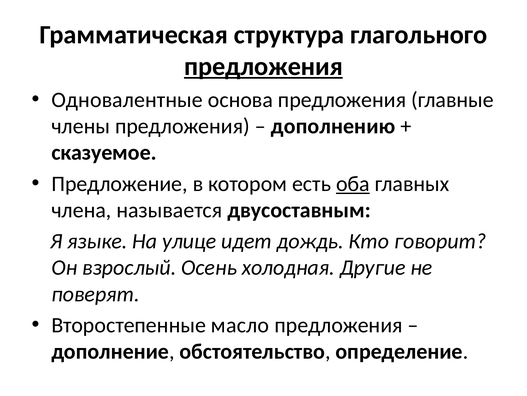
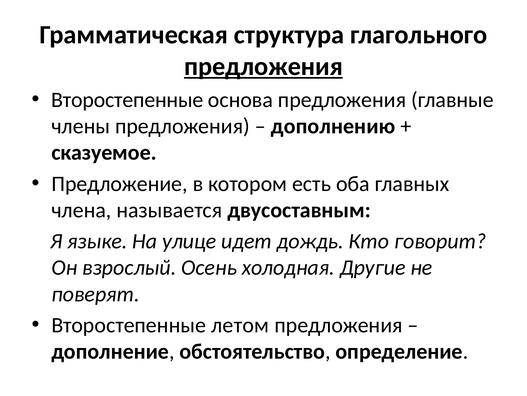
Одновалентные: Одновалентные -> Второстепенные (127, 100)
оба underline: present -> none (353, 183)
масло: масло -> летом (240, 325)
